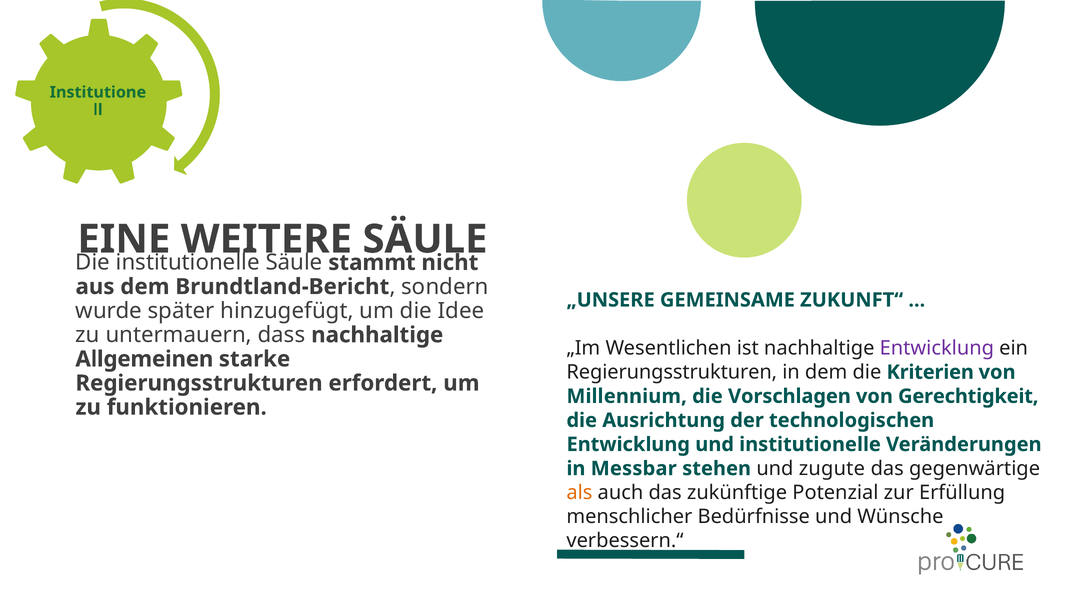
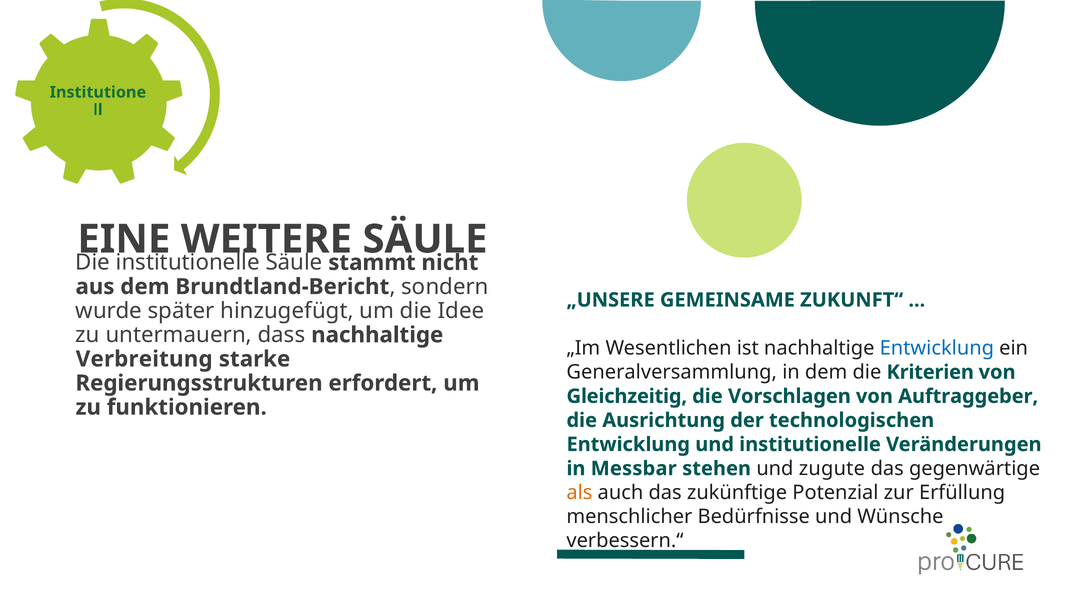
Entwicklung colour: purple -> blue (937, 348)
Allgemeinen: Allgemeinen -> Verbreitung (144, 359)
Regierungsstrukturen: Regierungsstrukturen -> Generalversammlung (672, 372)
Millennium: Millennium -> Gleichzeitig (627, 396)
Gerechtigkeit: Gerechtigkeit -> Auftraggeber (968, 396)
